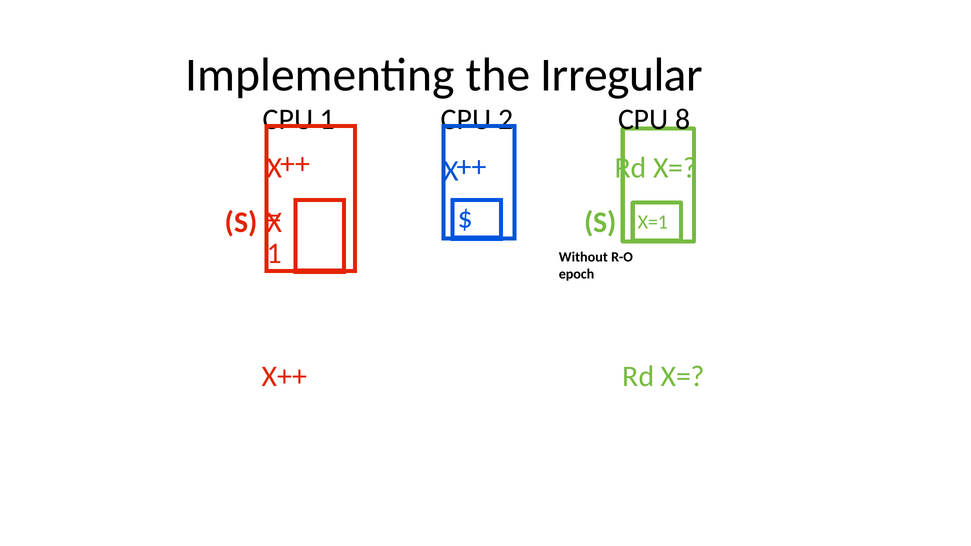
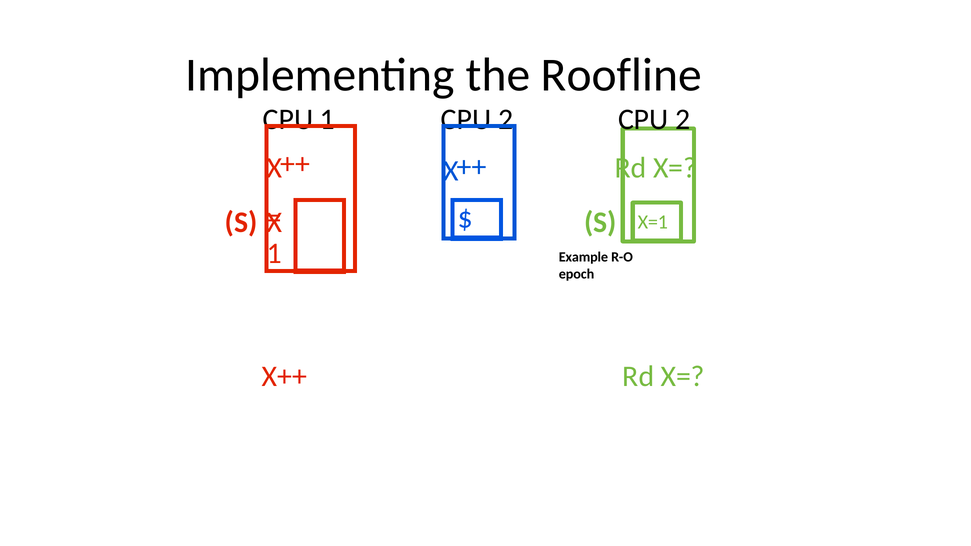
Irregular: Irregular -> Roofline (621, 75)
8: 8 -> 2 (683, 120)
Without: Without -> Example (583, 257)
